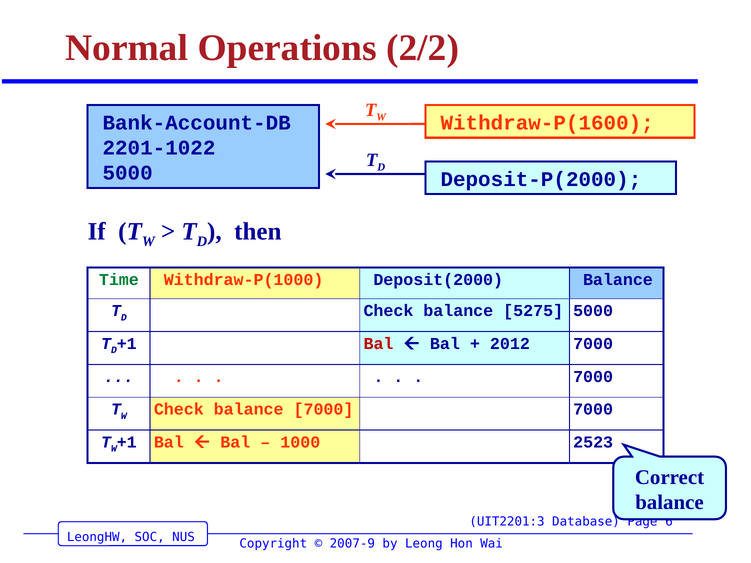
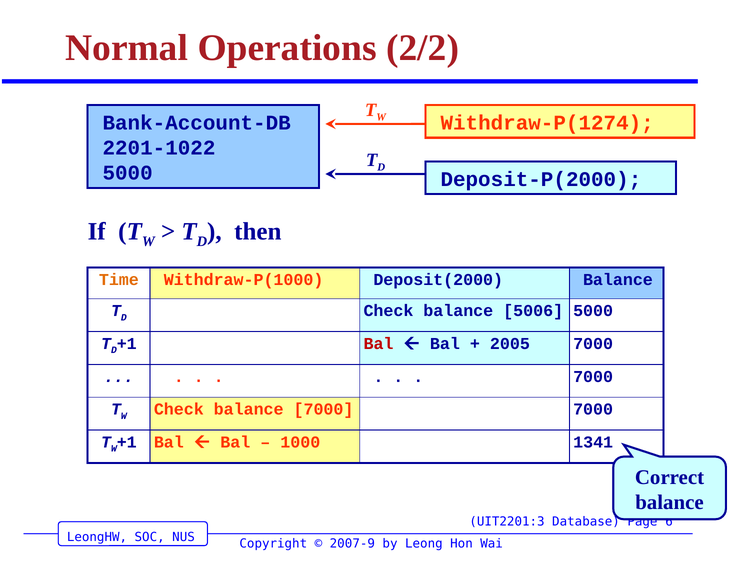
Withdraw-P(1600: Withdraw-P(1600 -> Withdraw-P(1274 (547, 123)
Time colour: green -> orange (119, 280)
5275: 5275 -> 5006 (533, 311)
2012: 2012 -> 2005 (510, 344)
2523: 2523 -> 1341 (593, 442)
